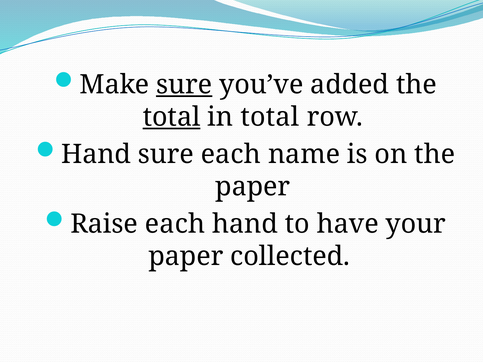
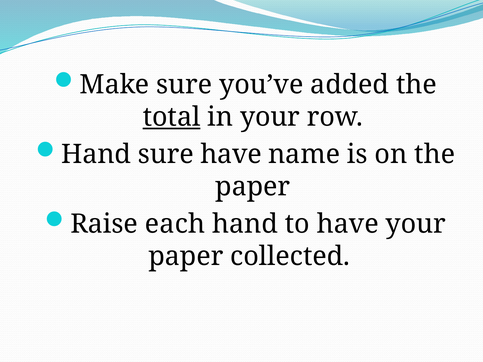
sure underline: present -> none (184, 85)
in total: total -> your (270, 117)
sure each: each -> have (231, 155)
